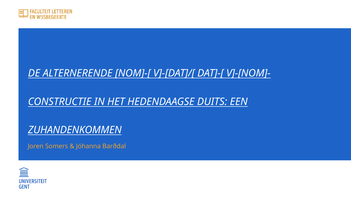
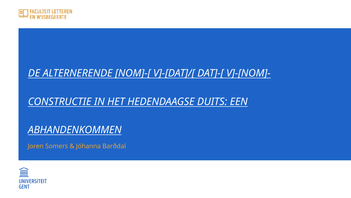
ZUHANDENKOMMEN: ZUHANDENKOMMEN -> ABHANDENKOMMEN (75, 130)
